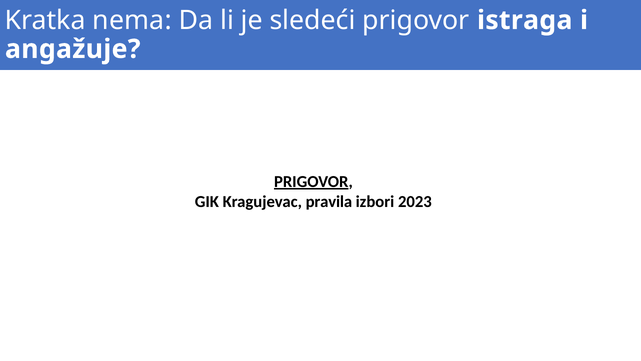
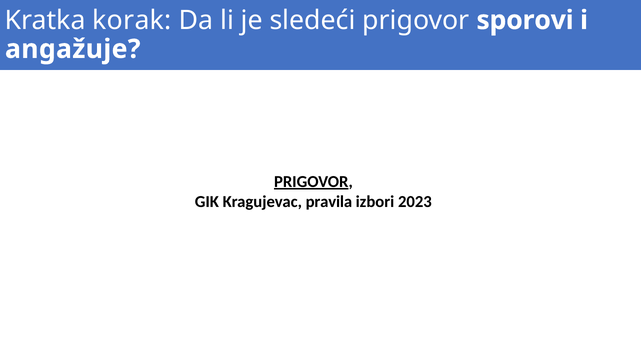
nema: nema -> korak (132, 20)
istraga: istraga -> sporovi (525, 20)
